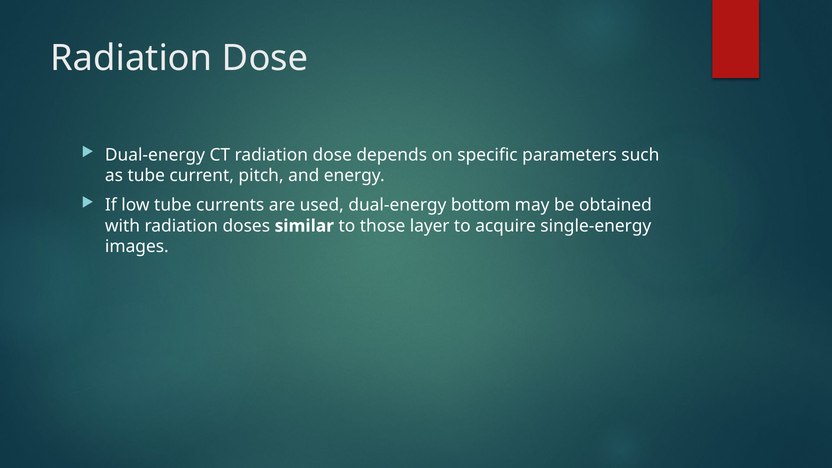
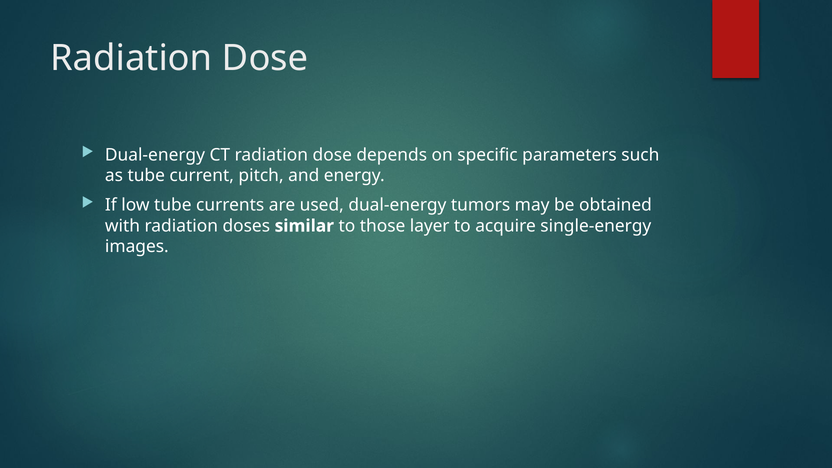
bottom: bottom -> tumors (481, 205)
